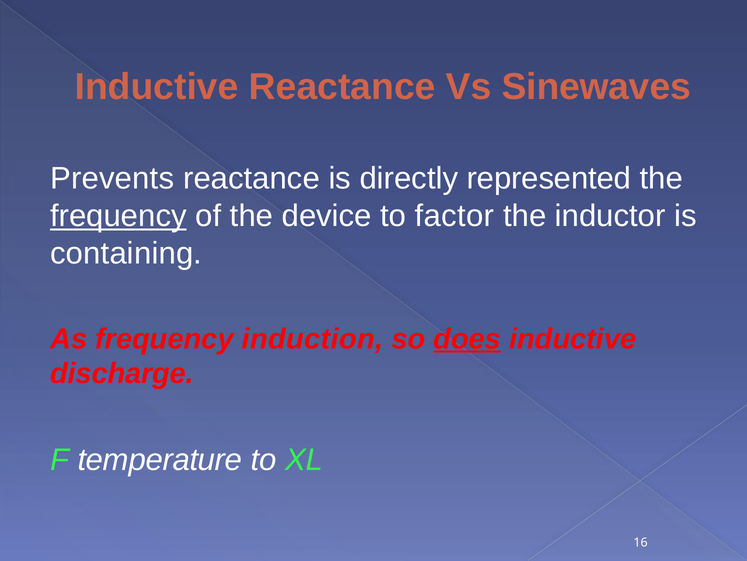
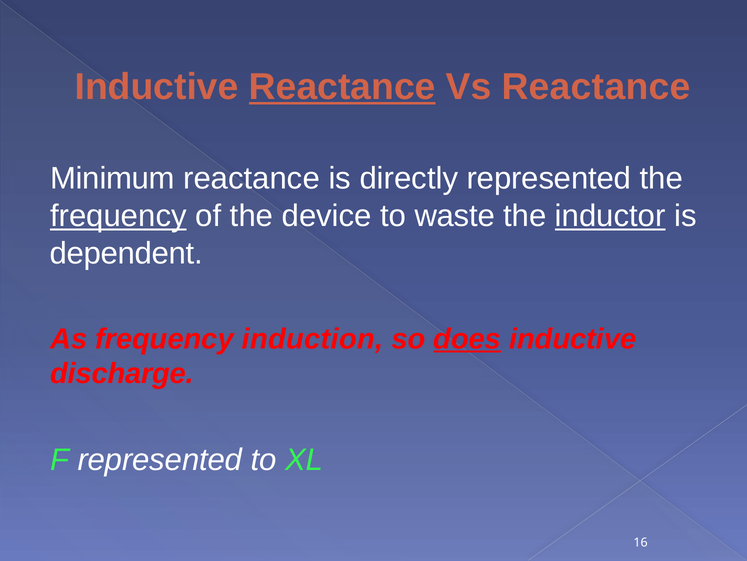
Reactance underline: none -> present (342, 87)
Vs Sinewaves: Sinewaves -> Reactance (596, 87)
Prevents: Prevents -> Minimum (112, 178)
factor: factor -> waste (455, 216)
inductor underline: none -> present (610, 216)
containing: containing -> dependent (126, 253)
F temperature: temperature -> represented (160, 459)
